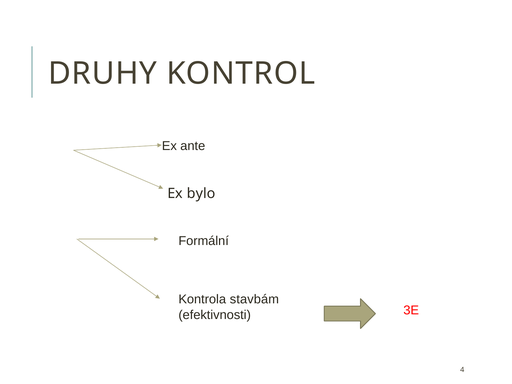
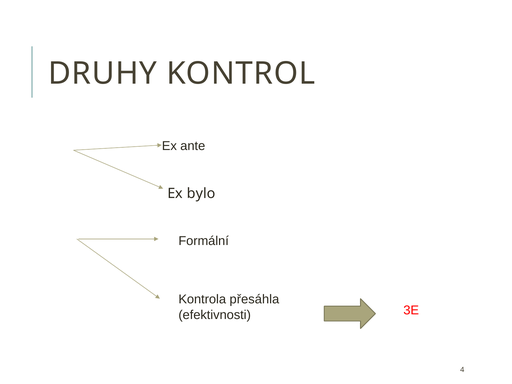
stavbám: stavbám -> přesáhla (254, 299)
